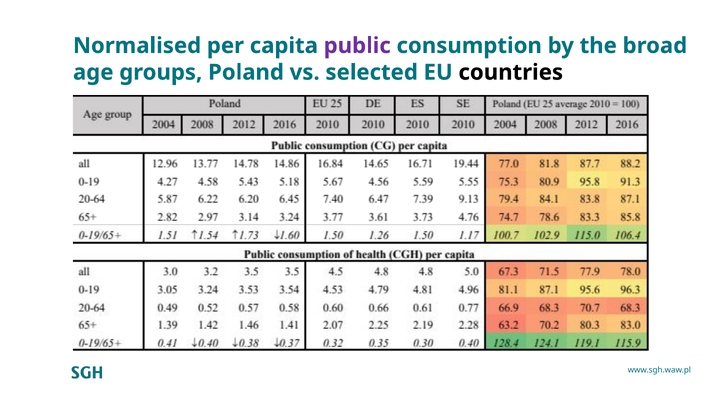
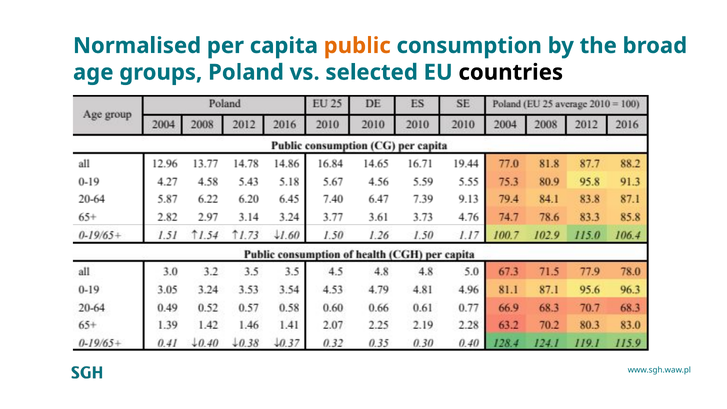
public colour: purple -> orange (357, 46)
